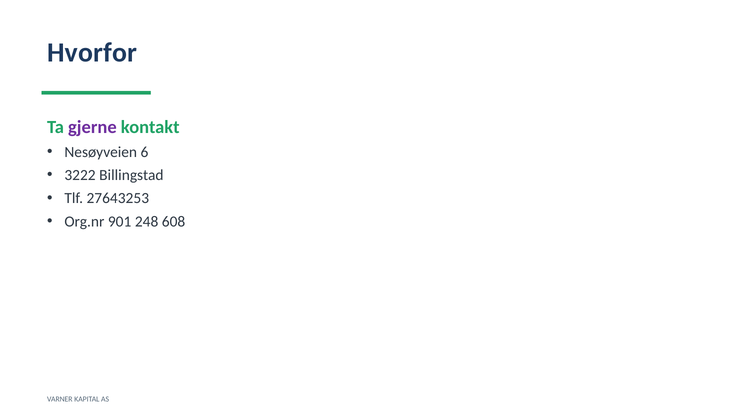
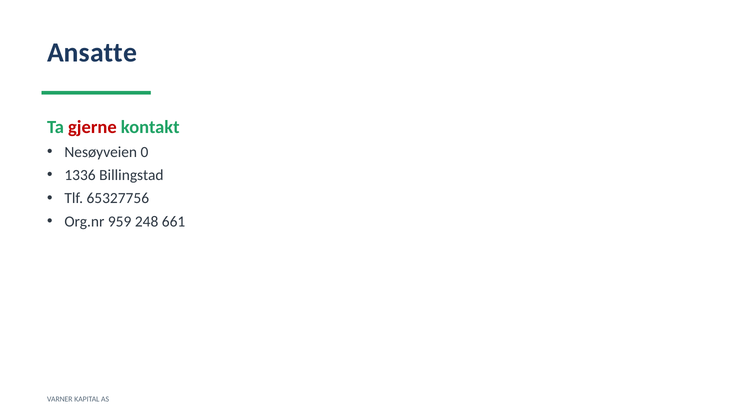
Hvorfor: Hvorfor -> Ansatte (92, 53)
gjerne colour: purple -> red (92, 127)
6: 6 -> 0 (145, 152)
3222: 3222 -> 1336 (80, 175)
27643253: 27643253 -> 65327756 (118, 198)
901: 901 -> 959 (120, 222)
608: 608 -> 661 (174, 222)
